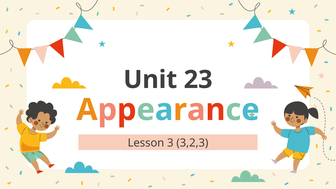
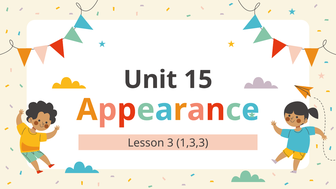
23: 23 -> 15 (198, 80)
3,2,3: 3,2,3 -> 1,3,3 (192, 143)
